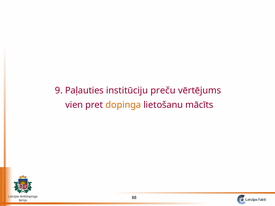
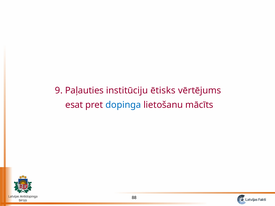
preču: preču -> ētisks (163, 91)
vien: vien -> esat (74, 105)
dopinga colour: orange -> blue (123, 105)
